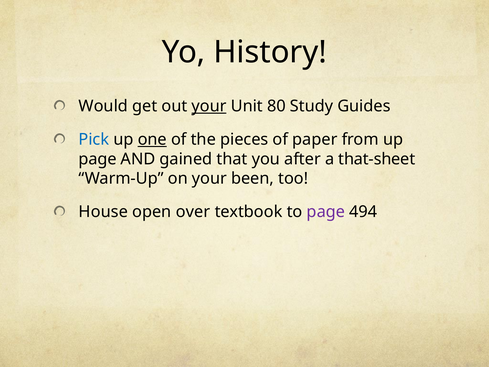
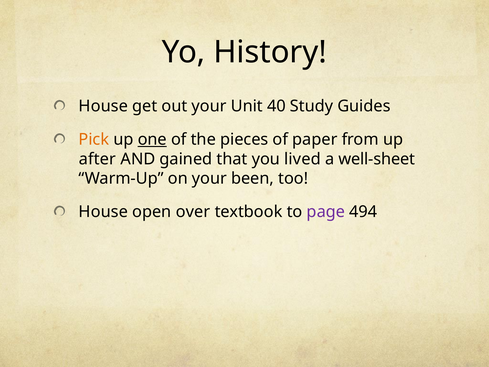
Would: Would -> House (103, 106)
your underline: present -> none (209, 106)
80: 80 -> 40 (276, 106)
Pick colour: blue -> orange (94, 139)
page: page -> after (97, 159)
after: after -> lived (302, 159)
that-sheet: that-sheet -> well-sheet (377, 159)
